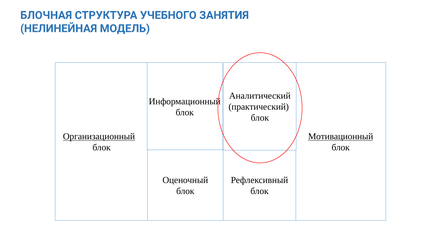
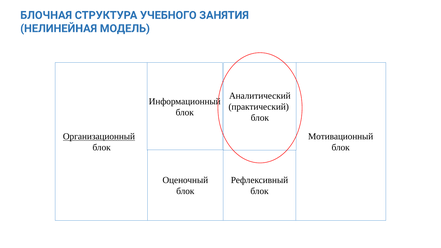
Мотивационный underline: present -> none (341, 137)
